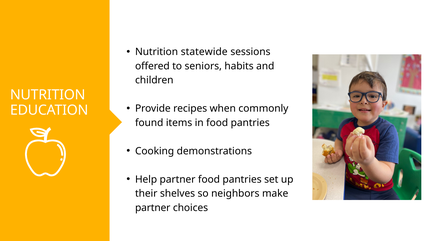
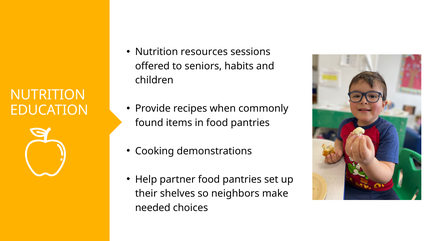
statewide: statewide -> resources (204, 52)
partner: partner -> needed (153, 208)
